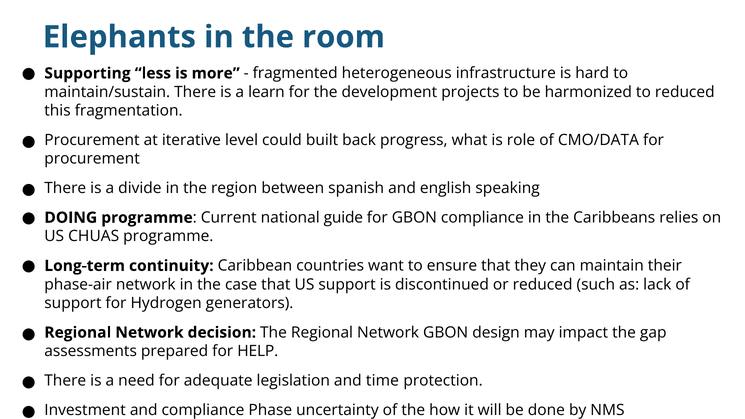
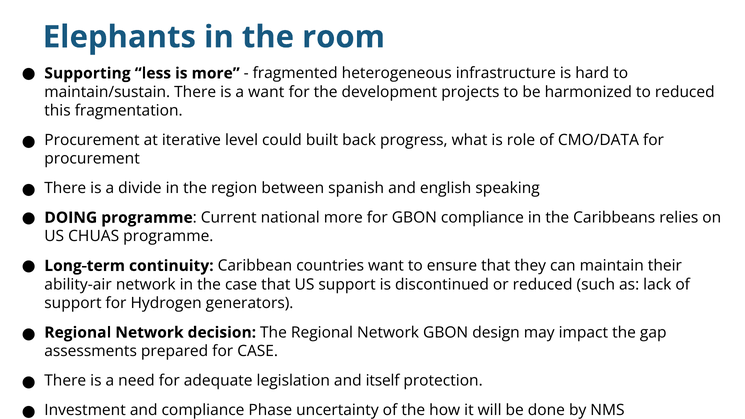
a learn: learn -> want (266, 92)
national guide: guide -> more (343, 218)
phase-air: phase-air -> ability-air (78, 284)
for HELP: HELP -> CASE (258, 351)
time: time -> itself (383, 381)
